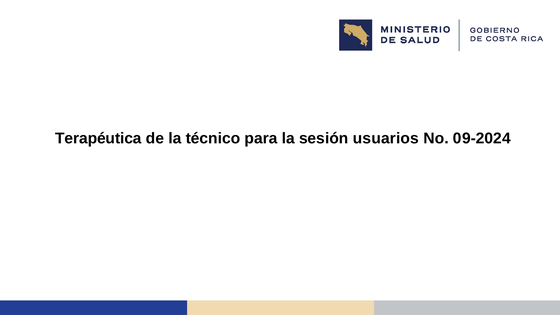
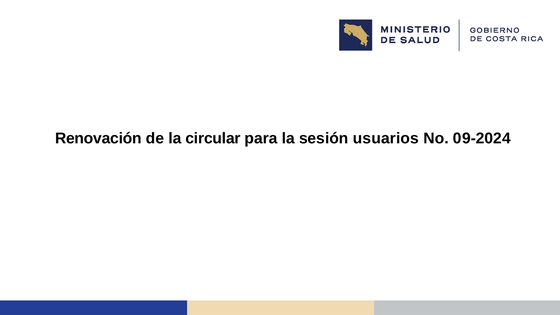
Terapéutica: Terapéutica -> Renovación (98, 138)
técnico: técnico -> circular (213, 138)
